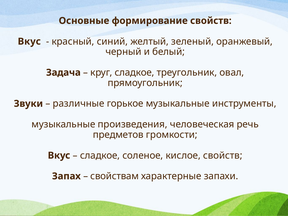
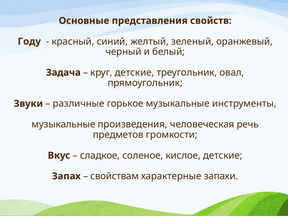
формирование: формирование -> представления (150, 21)
Вкус: Вкус -> Году (29, 41)
круг сладкое: сладкое -> детские (134, 73)
кислое свойств: свойств -> детские (223, 155)
